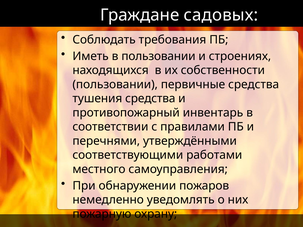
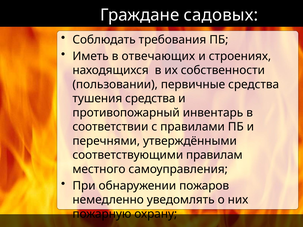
в пользовании: пользовании -> отвечающих (158, 56)
работами: работами -> правилам (214, 155)
